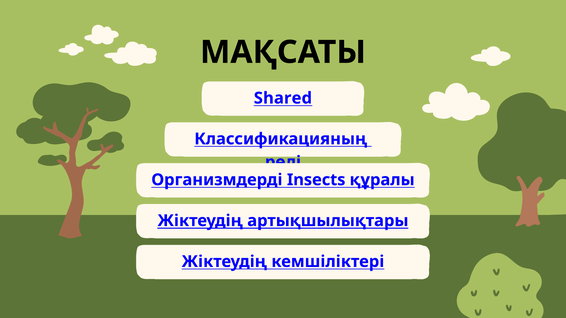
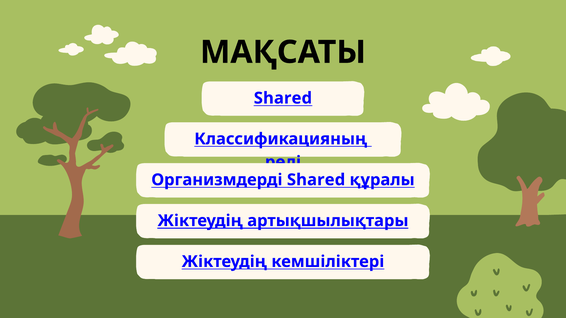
Организмдерді Insects: Insects -> Shared (316, 180)
